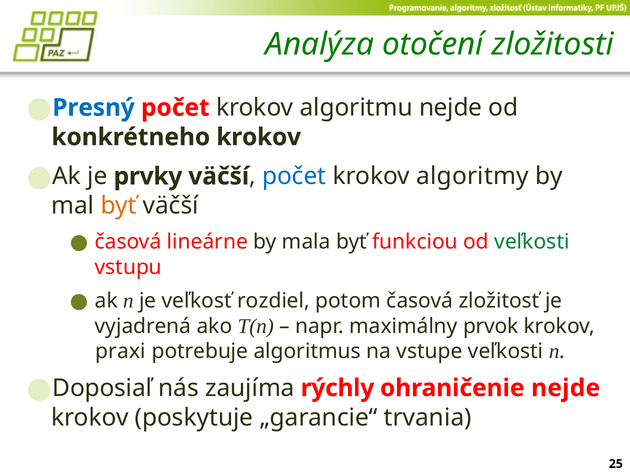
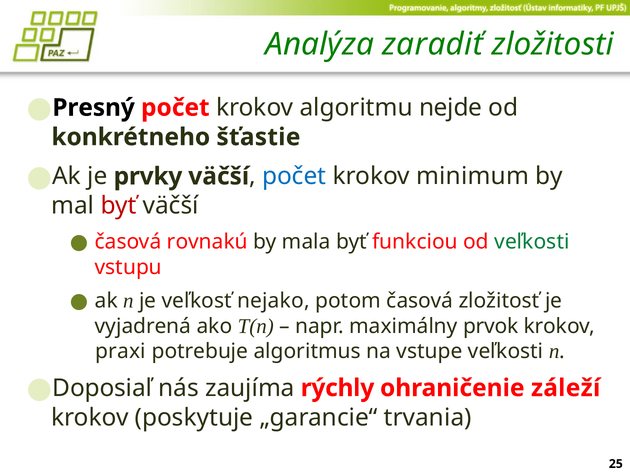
otočení: otočení -> zaradiť (433, 44)
Presný colour: blue -> black (94, 108)
konkrétneho krokov: krokov -> šťastie (258, 137)
algoritmy: algoritmy -> minimum (473, 176)
byť colour: orange -> red (119, 206)
lineárne: lineárne -> rovnakú (207, 242)
rozdiel: rozdiel -> nejako (273, 301)
ohraničenie nejde: nejde -> záleží (566, 388)
